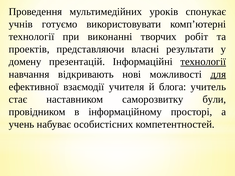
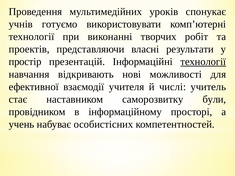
домену: домену -> простір (25, 62)
для underline: present -> none (218, 74)
блога: блога -> числі (173, 87)
